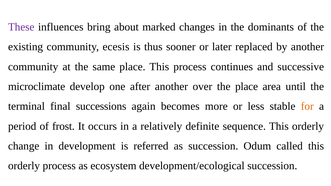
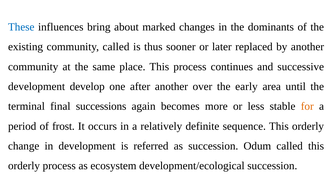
These colour: purple -> blue (21, 27)
community ecesis: ecesis -> called (116, 47)
microclimate: microclimate -> development (37, 87)
the place: place -> early (246, 87)
